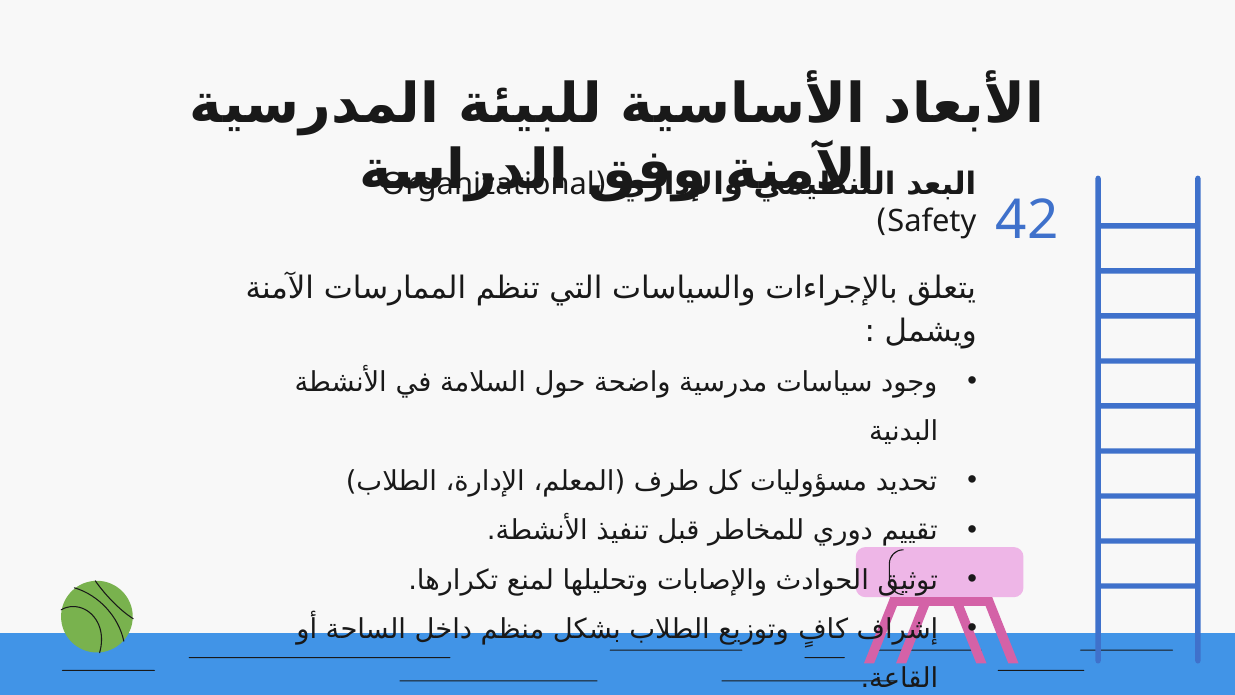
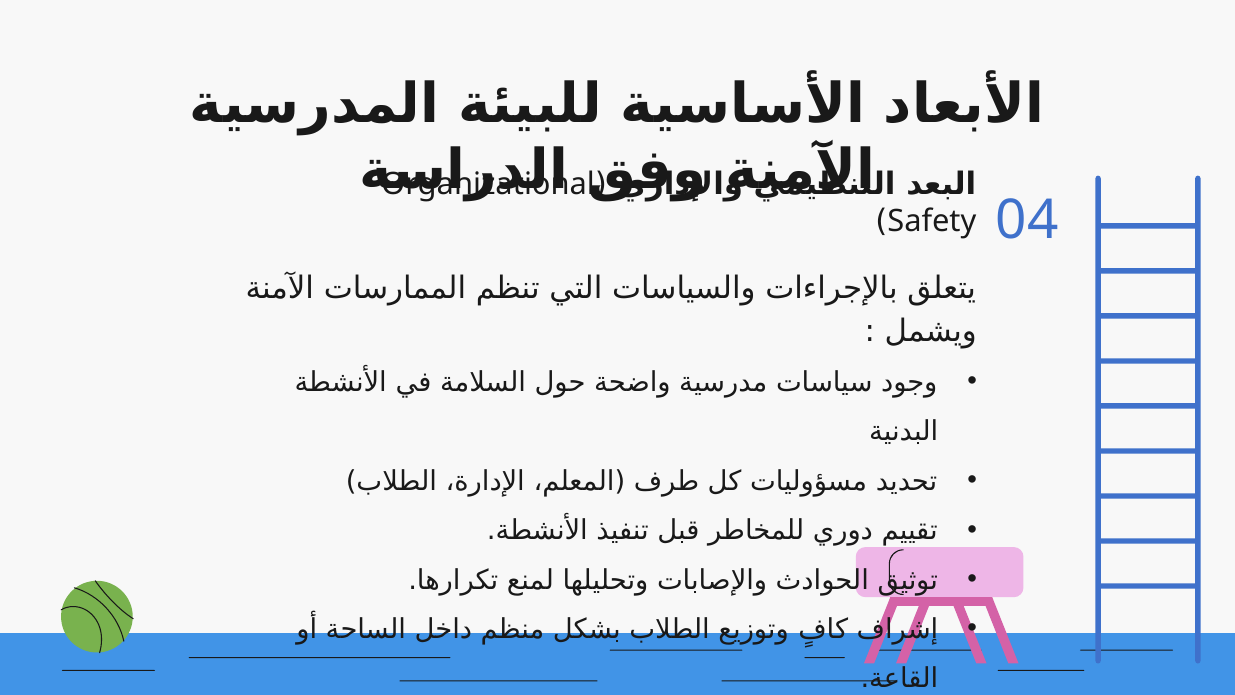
42: 42 -> 04 (1027, 220)
